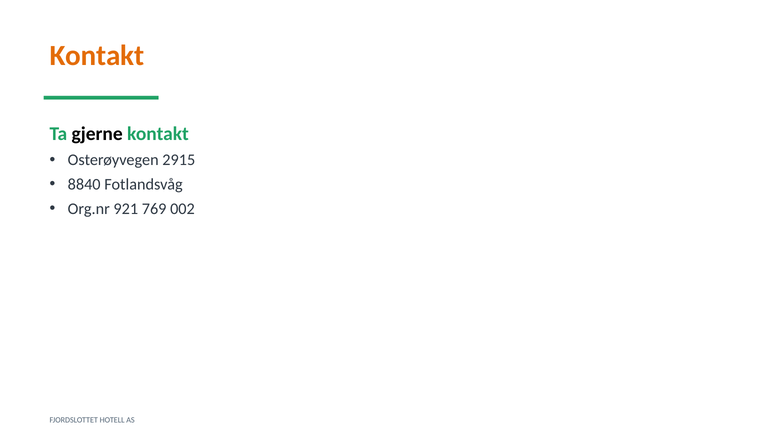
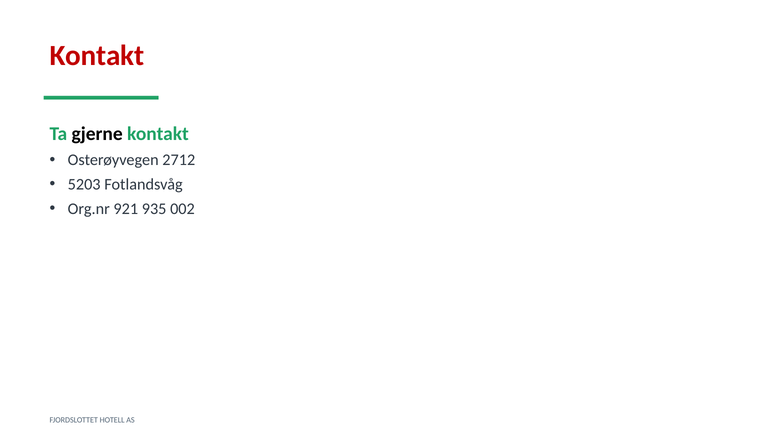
Kontakt colour: orange -> red (97, 56)
2915: 2915 -> 2712 (179, 160)
8840: 8840 -> 5203 (84, 184)
769: 769 -> 935 (154, 209)
